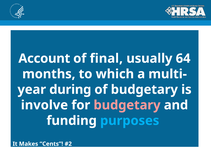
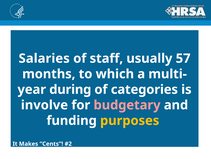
Account: Account -> Salaries (44, 58)
final: final -> staff (106, 58)
64: 64 -> 57 (183, 58)
of budgetary: budgetary -> categories (144, 89)
purposes colour: light blue -> yellow (130, 120)
